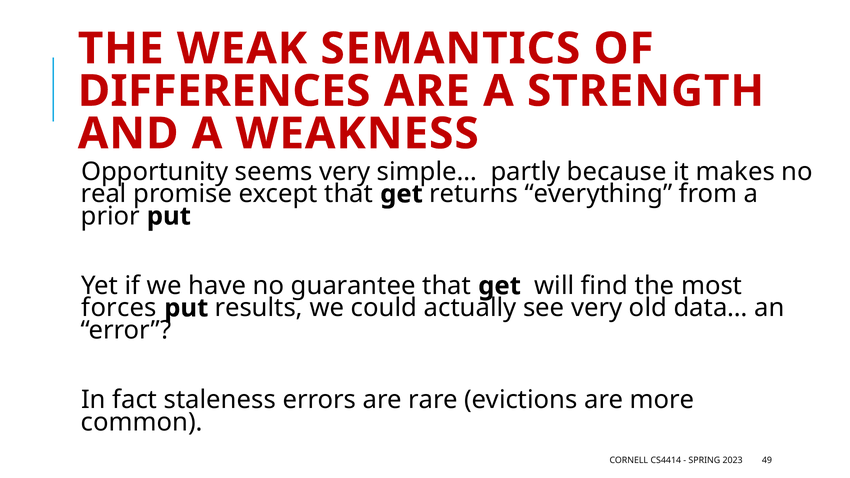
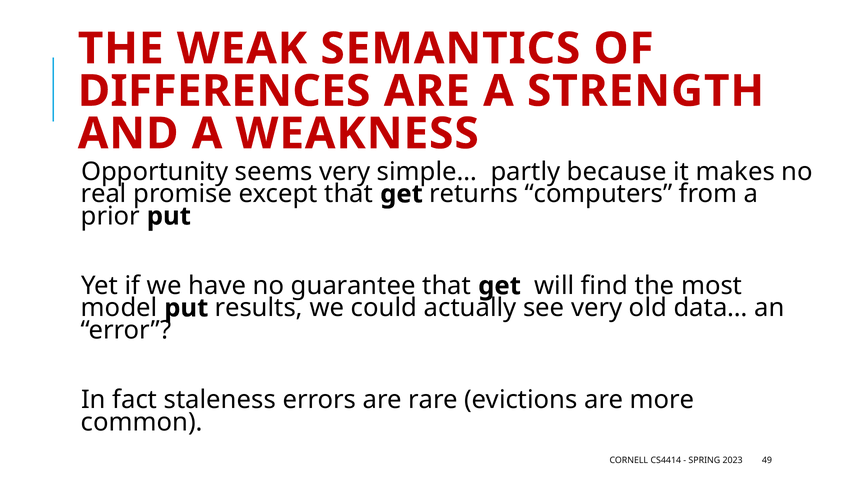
everything: everything -> computers (599, 194)
forces: forces -> model (119, 308)
